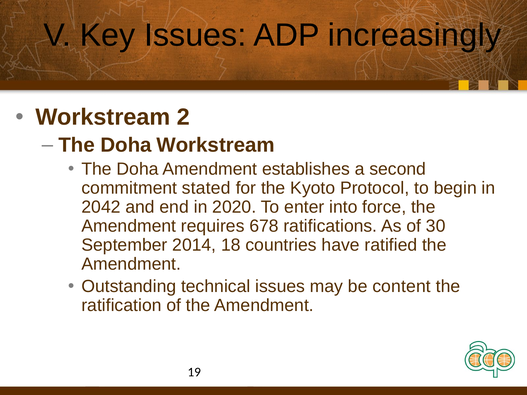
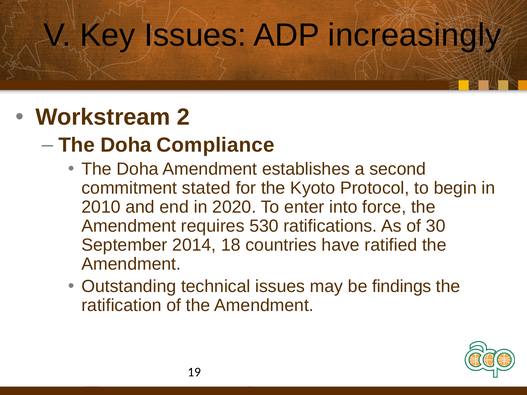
Doha Workstream: Workstream -> Compliance (216, 145)
2042: 2042 -> 2010 (101, 207)
678: 678 -> 530 (264, 226)
content: content -> findings (402, 287)
